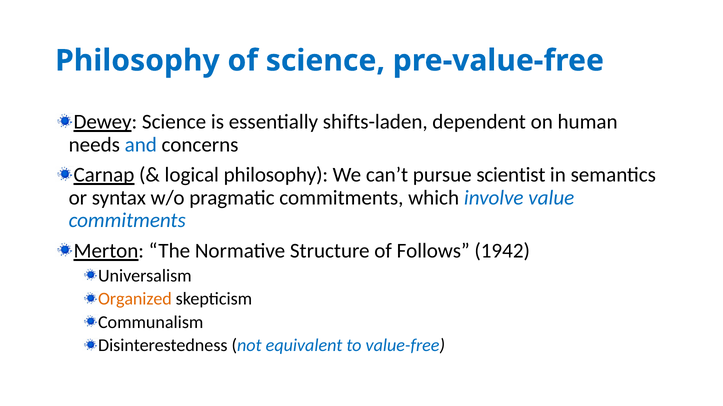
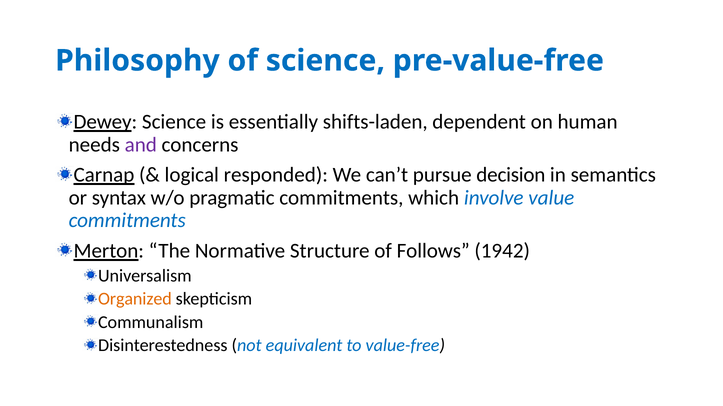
and colour: blue -> purple (141, 145)
logical philosophy: philosophy -> responded (276, 175)
scientist: scientist -> decision (511, 175)
